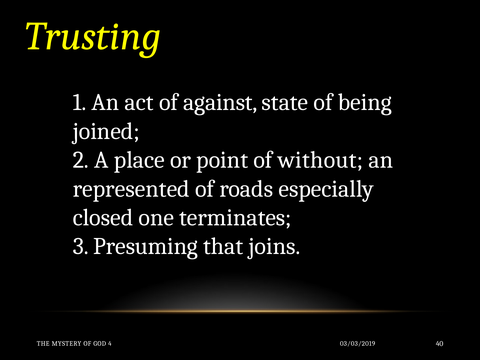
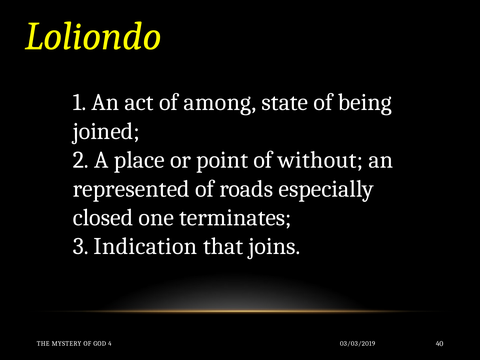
Trusting: Trusting -> Loliondo (93, 36)
against: against -> among (220, 102)
Presuming: Presuming -> Indication (145, 246)
